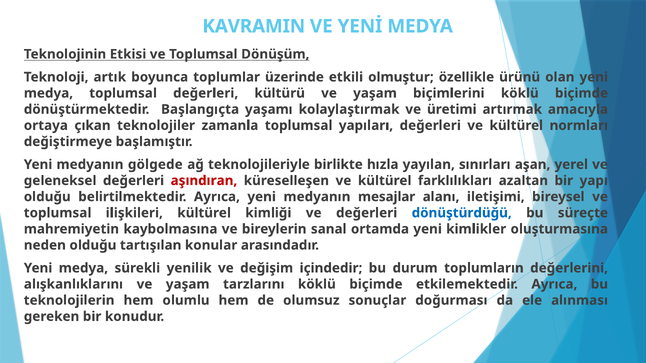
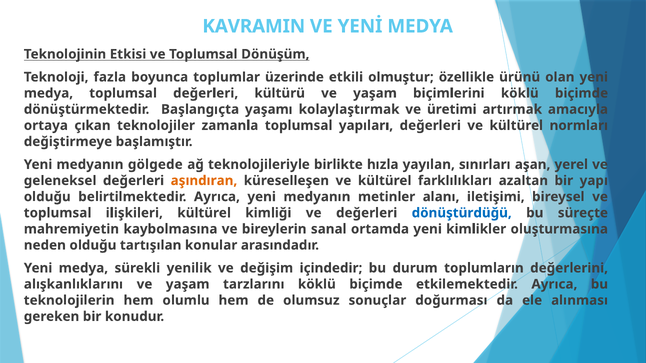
artık: artık -> fazla (110, 77)
aşındıran colour: red -> orange (204, 181)
mesajlar: mesajlar -> metinler (387, 197)
